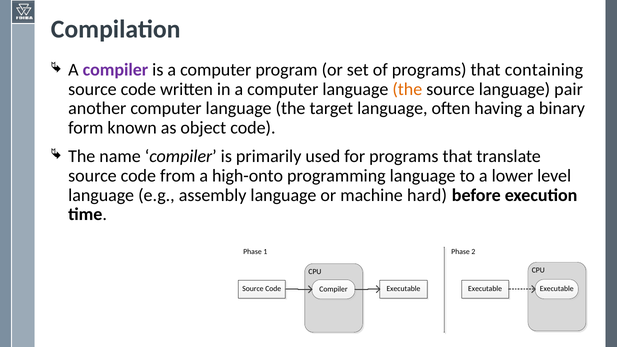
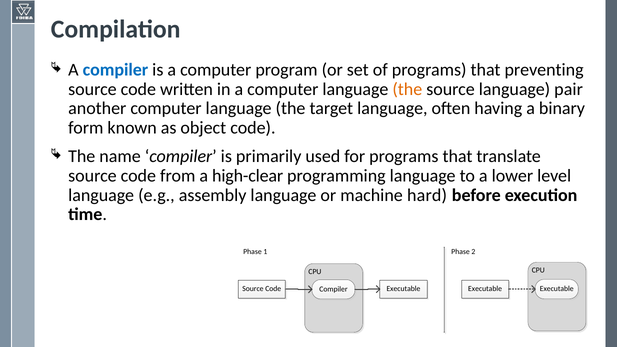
compiler colour: purple -> blue (115, 70)
containing: containing -> preventing (544, 70)
high-onto: high-onto -> high-clear (248, 176)
